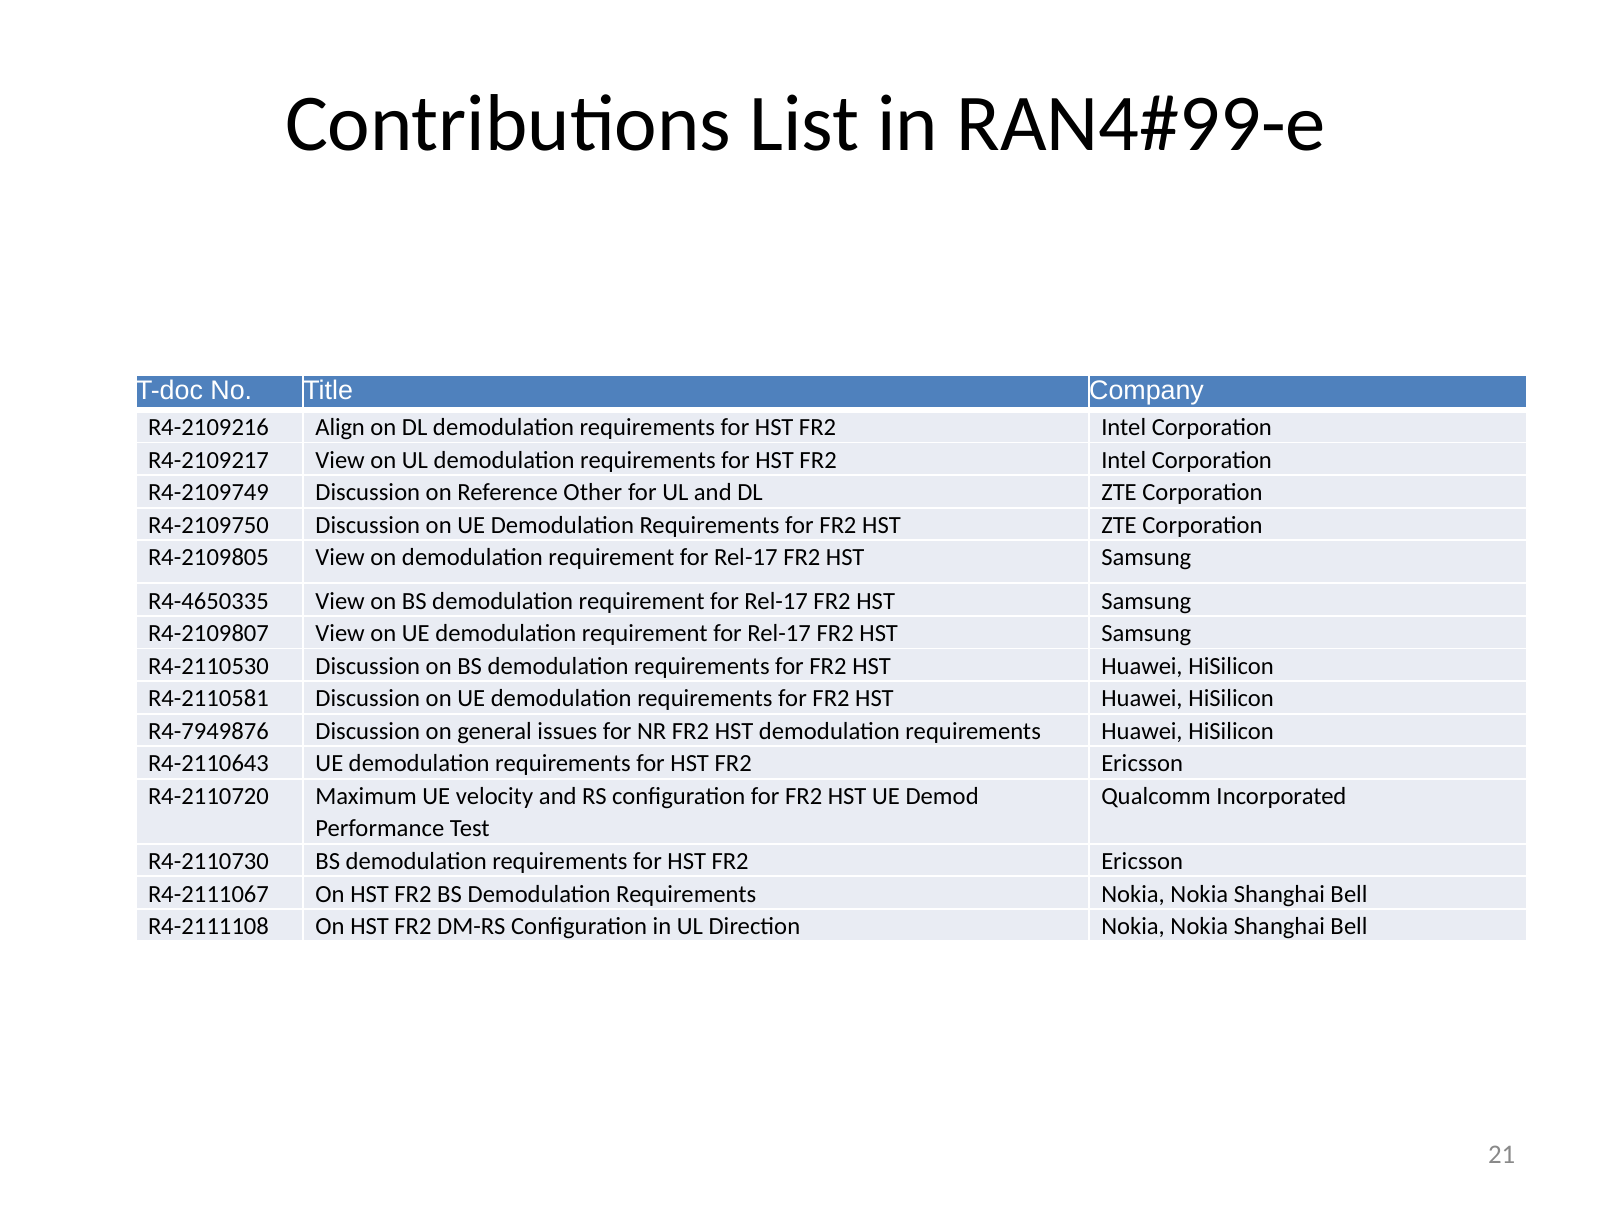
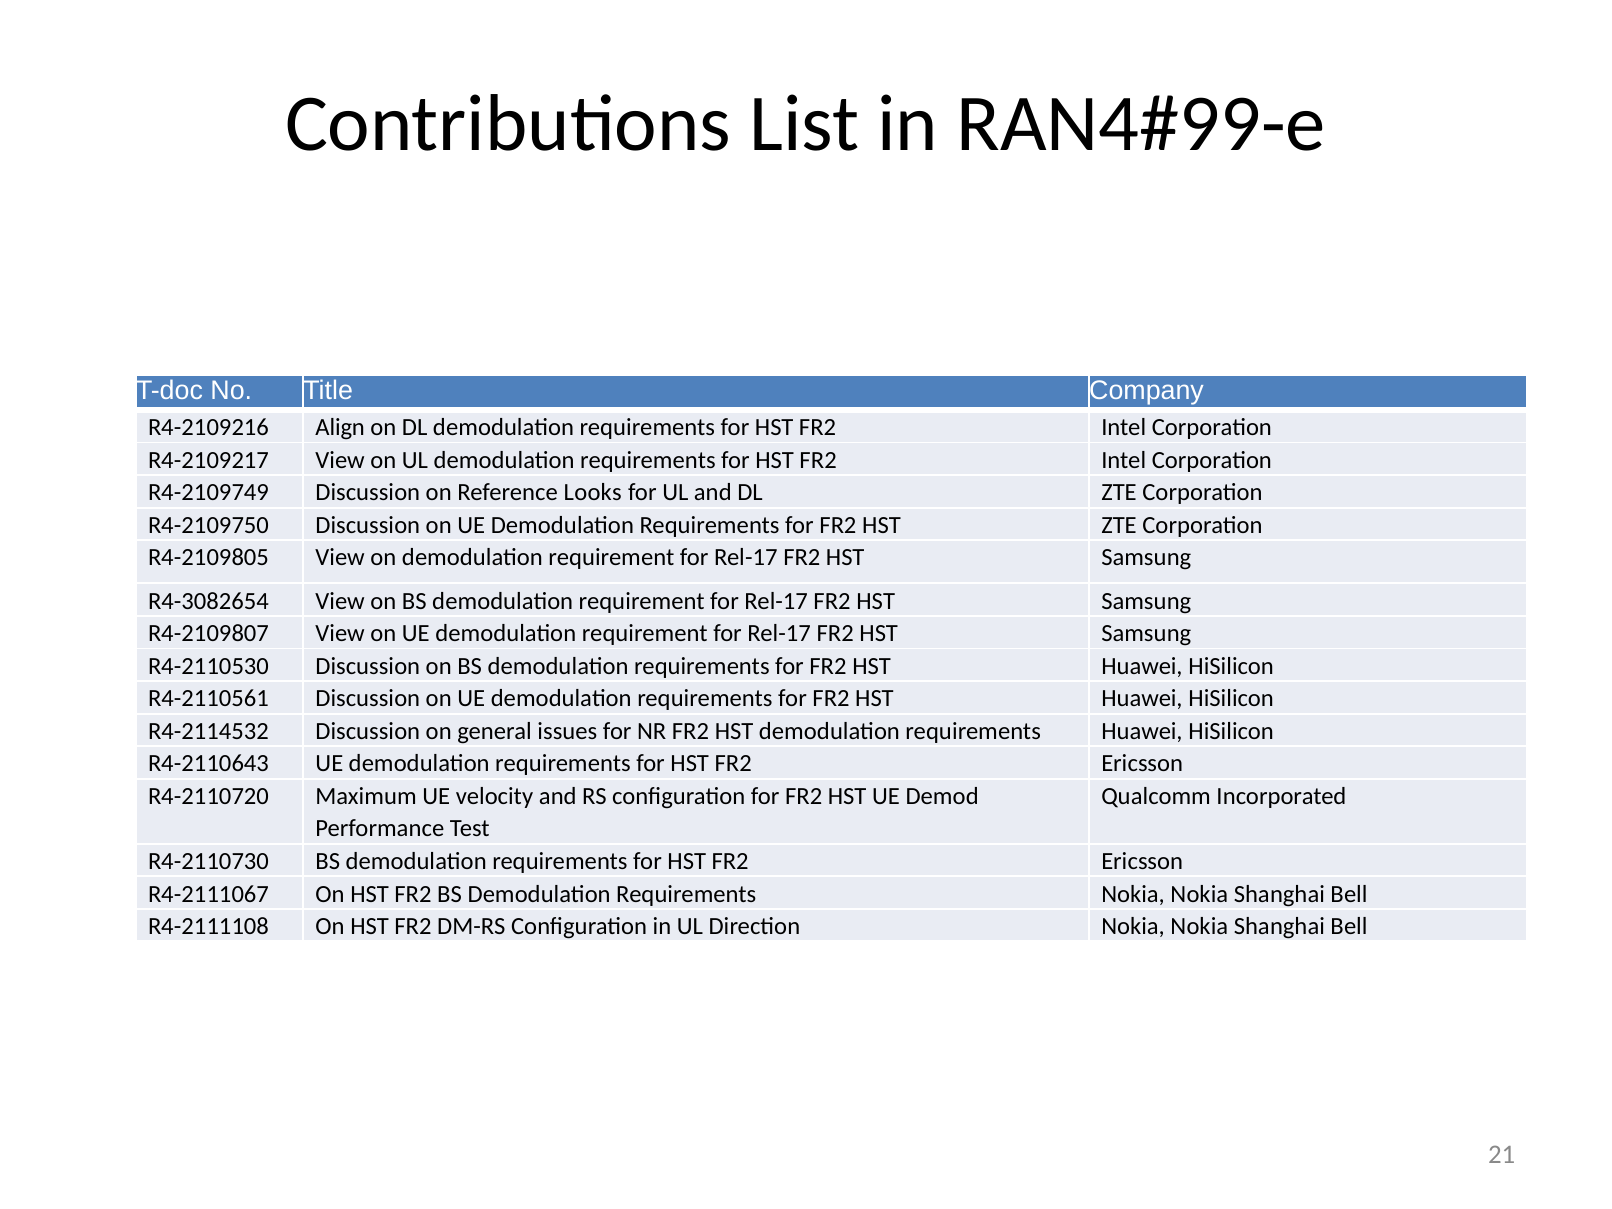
Other: Other -> Looks (593, 493)
R4-4650335: R4-4650335 -> R4-3082654 (208, 601)
R4-2110581: R4-2110581 -> R4-2110561 (208, 699)
R4-7949876: R4-7949876 -> R4-2114532 (208, 731)
